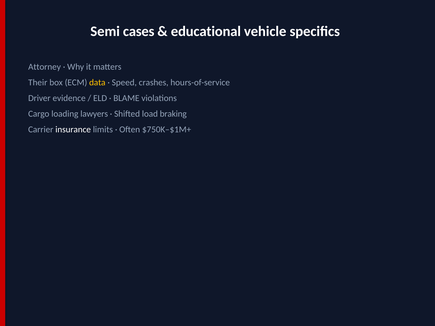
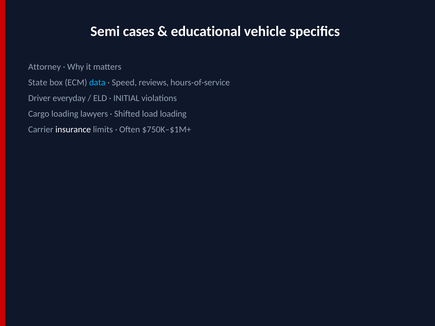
Their: Their -> State (38, 83)
data colour: yellow -> light blue (97, 83)
crashes: crashes -> reviews (154, 83)
evidence: evidence -> everyday (69, 98)
BLAME: BLAME -> INITIAL (126, 98)
load braking: braking -> loading (173, 114)
